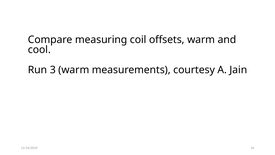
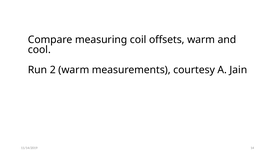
3: 3 -> 2 (53, 70)
